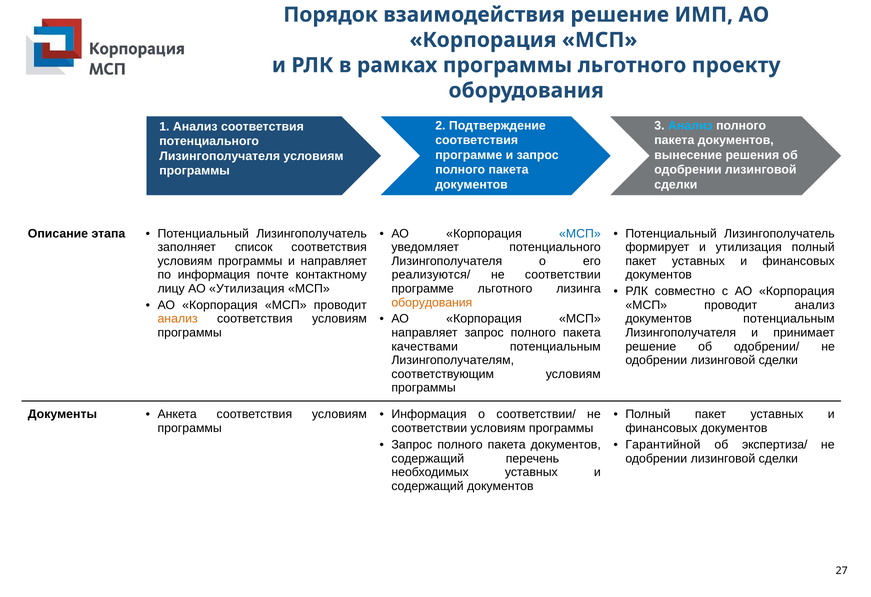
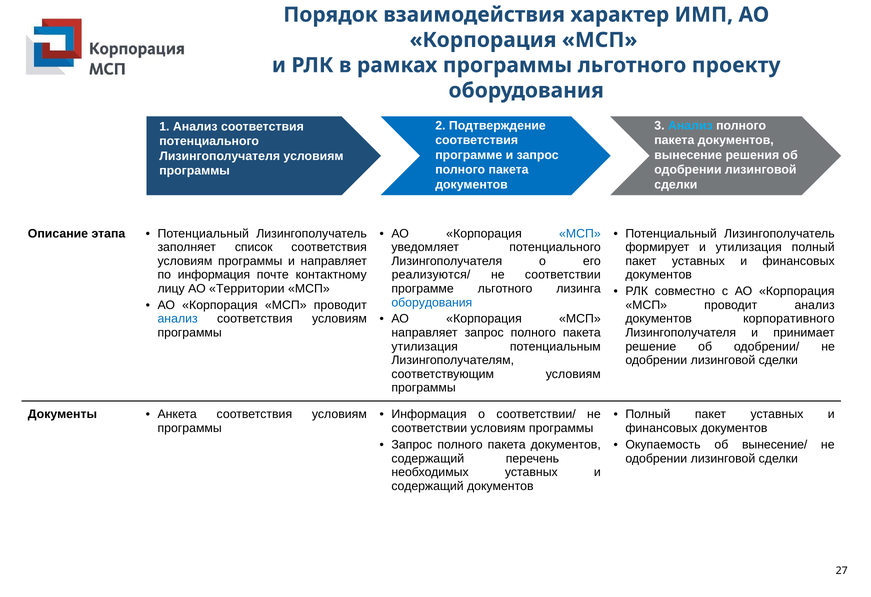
взаимодействия решение: решение -> характер (620, 15)
АО Утилизация: Утилизация -> Территории (247, 289)
оборудования colour: orange -> blue (432, 303)
анализ colour: orange -> blue (178, 319)
документов потенциальным: потенциальным -> корпоративного (789, 319)
качествами: качествами -> утилизация (425, 347)
Гарантийной: Гарантийной -> Окупаемость (663, 445)
экспертиза/: экспертиза/ -> вынесение/ (775, 445)
